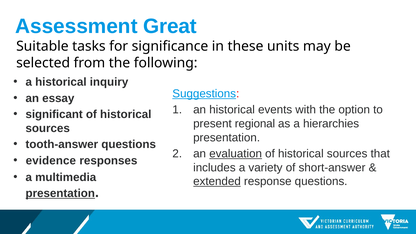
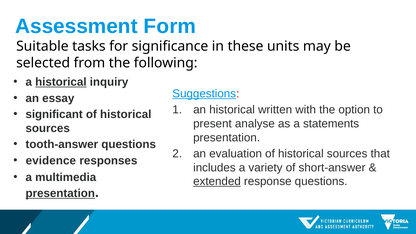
Great: Great -> Form (170, 26)
historical underline: none -> present (61, 82)
events: events -> written (275, 110)
regional: regional -> analyse (255, 124)
hierarchies: hierarchies -> statements (331, 124)
evaluation underline: present -> none (236, 154)
